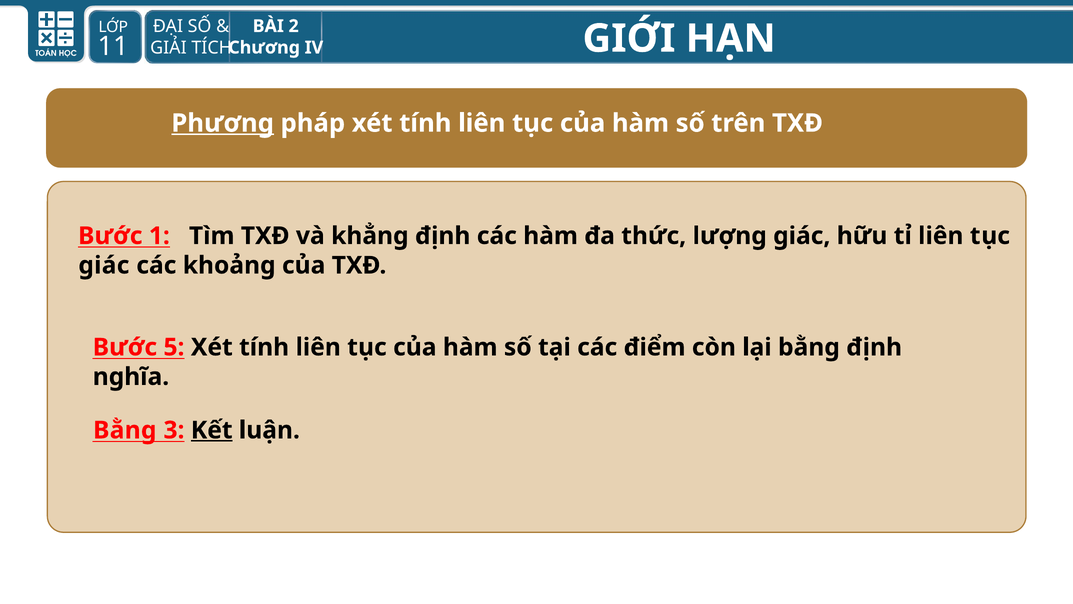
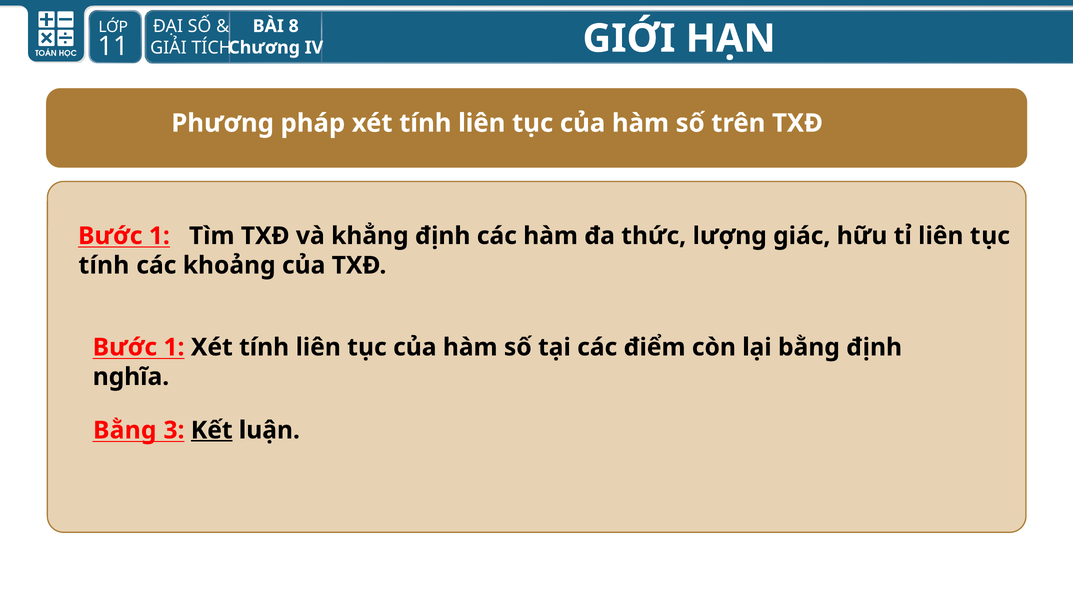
2: 2 -> 8 (294, 26)
Phương underline: present -> none (223, 123)
giác: giác -> tính (104, 265)
5: 5 -> 1 (174, 347)
